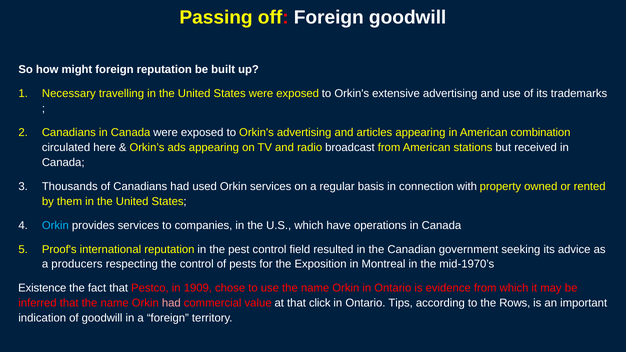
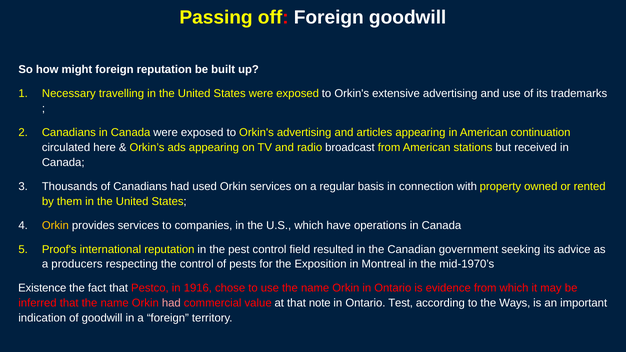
combination: combination -> continuation (541, 133)
Orkin colour: light blue -> yellow (55, 225)
1909: 1909 -> 1916 (198, 288)
click: click -> note (320, 303)
Tips: Tips -> Test (401, 303)
Rows: Rows -> Ways (515, 303)
